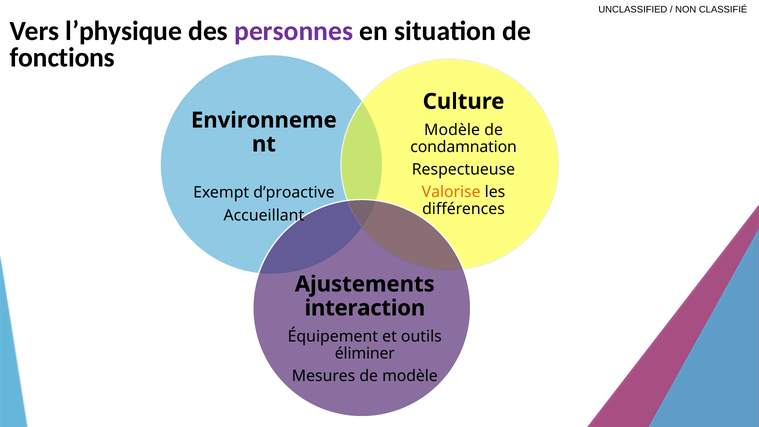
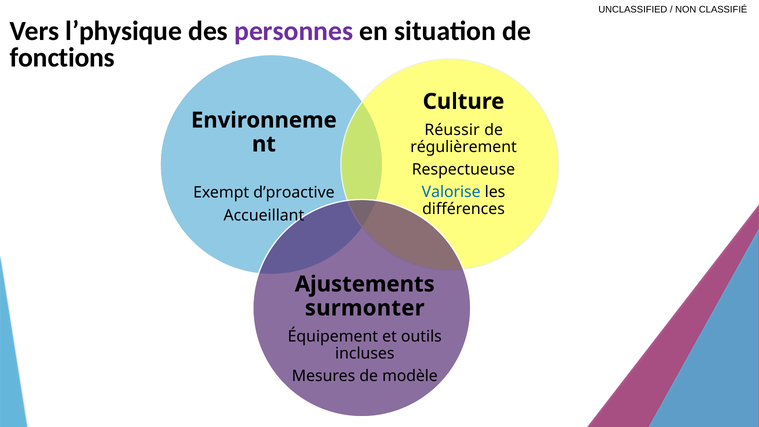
Modèle: Modèle -> Réussir (452, 130)
condamnation: condamnation -> régulièrement (464, 147)
Valorise colour: orange -> blue (451, 192)
interaction: interaction -> surmonter (365, 308)
éliminer: éliminer -> incluses (365, 353)
